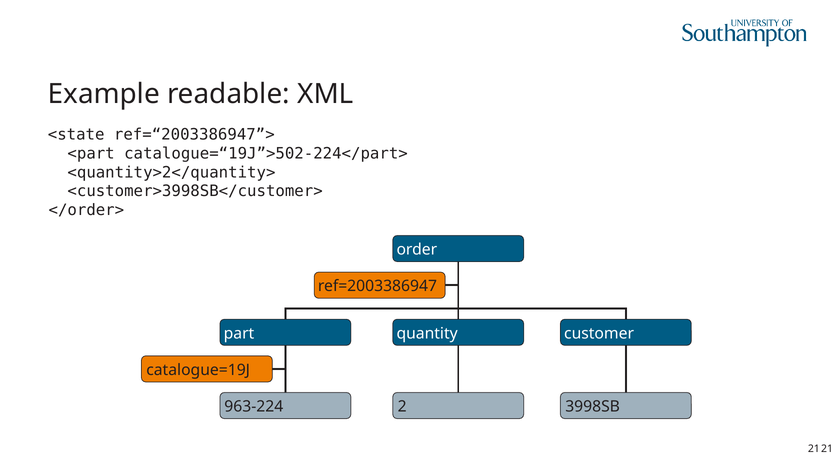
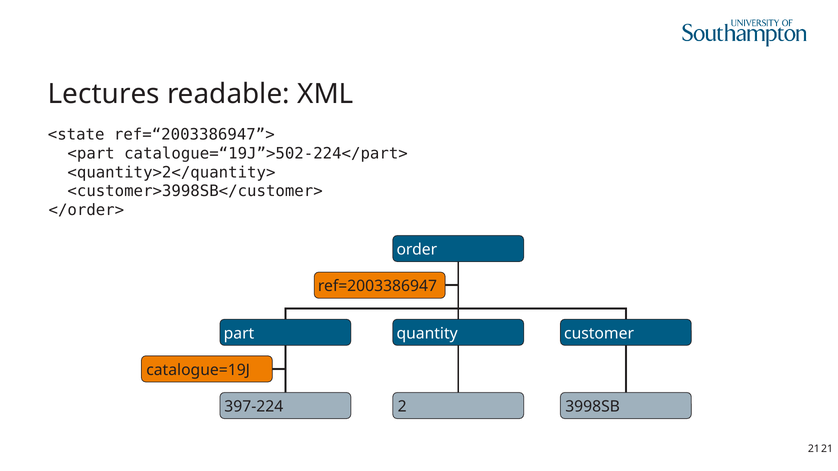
Example: Example -> Lectures (104, 94)
963-224: 963-224 -> 397-224 (254, 407)
